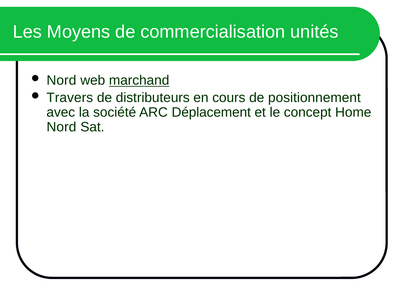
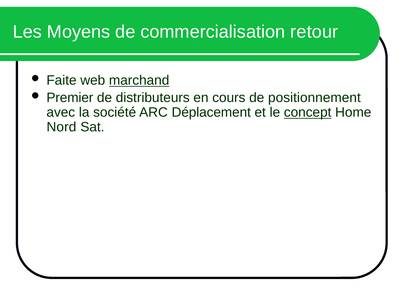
unités: unités -> retour (314, 32)
Nord: Nord -> Faite (62, 81)
Travers: Travers -> Premier (70, 98)
concept underline: none -> present (308, 113)
